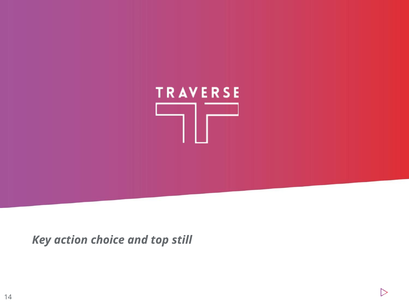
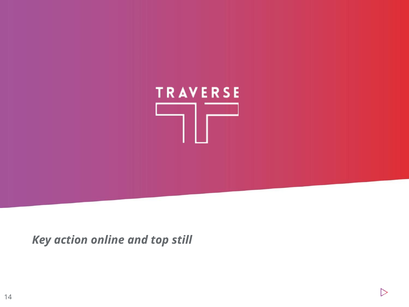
choice: choice -> online (108, 240)
